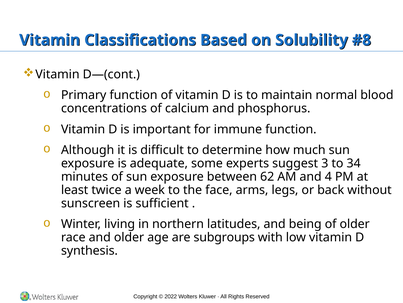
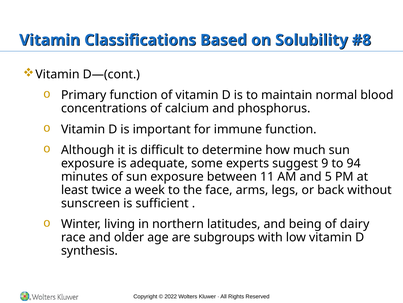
3: 3 -> 9 (325, 163)
34: 34 -> 94 (354, 163)
62: 62 -> 11 (267, 176)
4: 4 -> 5 (328, 176)
of older: older -> dairy (355, 224)
